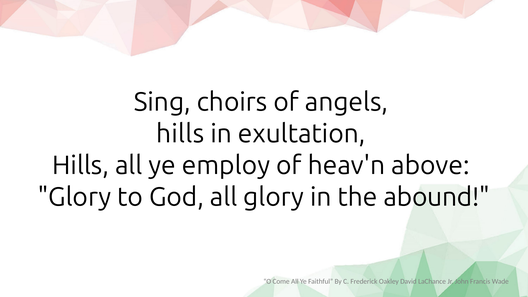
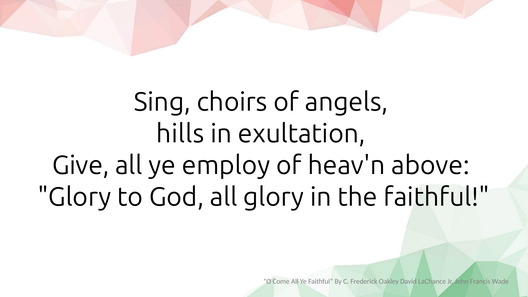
Hills: Hills -> Give (81, 165)
the abound: abound -> faithful (436, 197)
